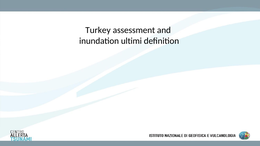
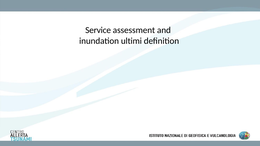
Turkey: Turkey -> Service (98, 30)
